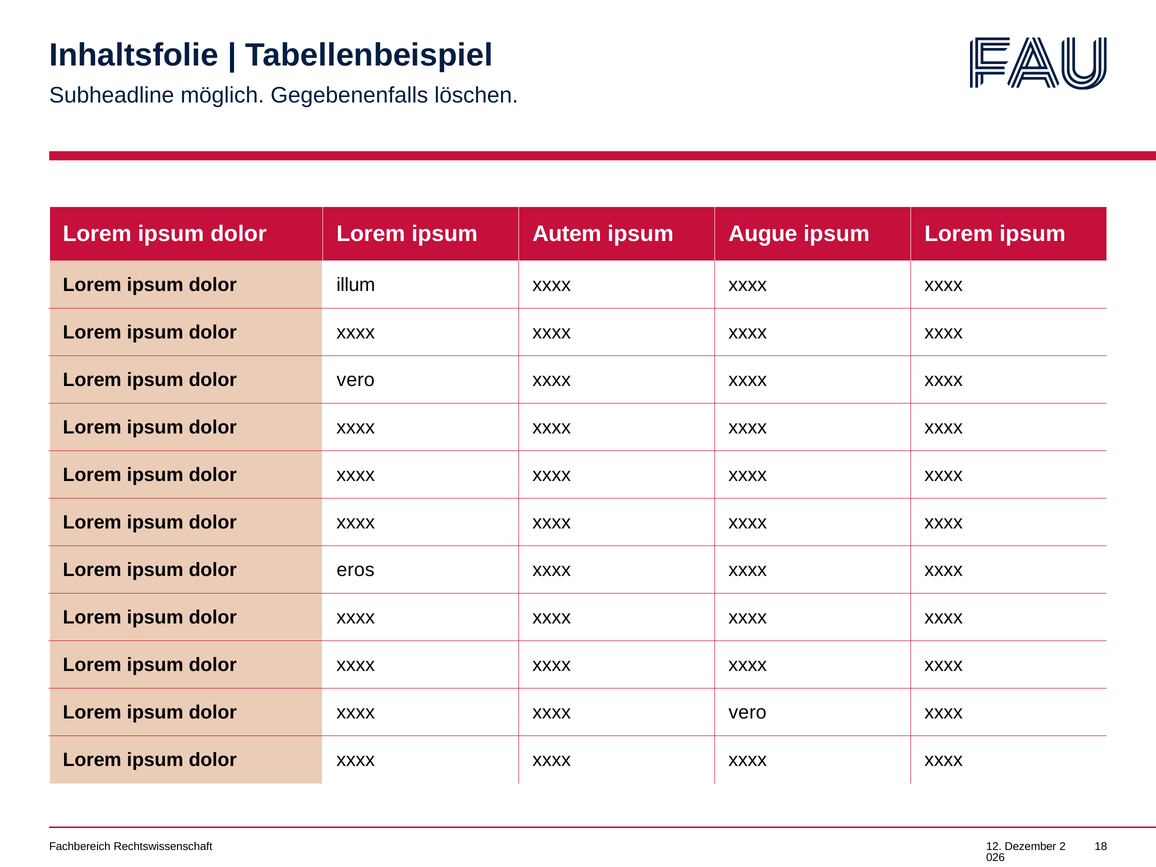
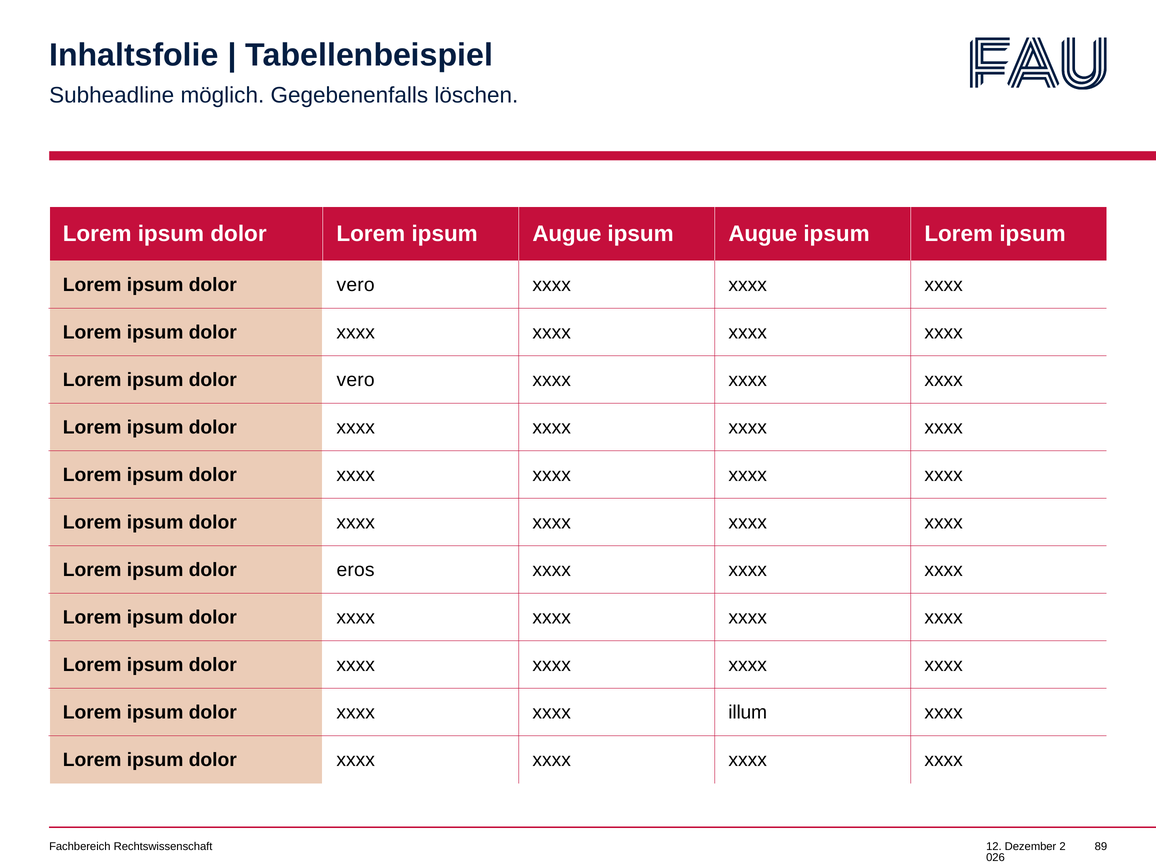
Lorem ipsum Autem: Autem -> Augue (567, 234)
illum: illum -> vero (356, 285)
xxxx vero: vero -> illum (748, 713)
18: 18 -> 89 (1101, 846)
